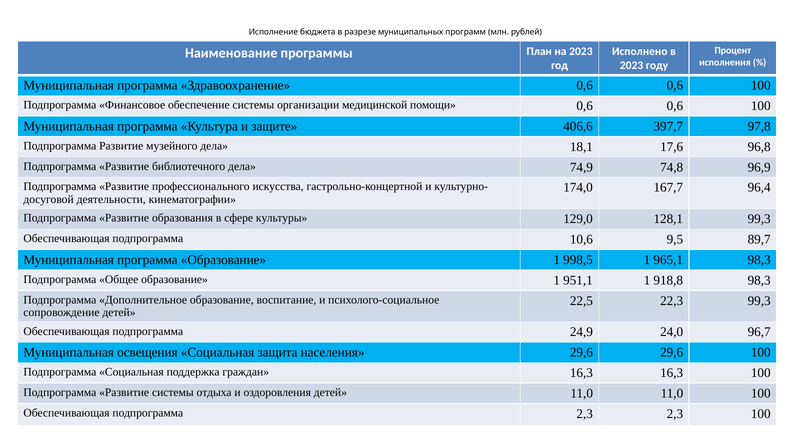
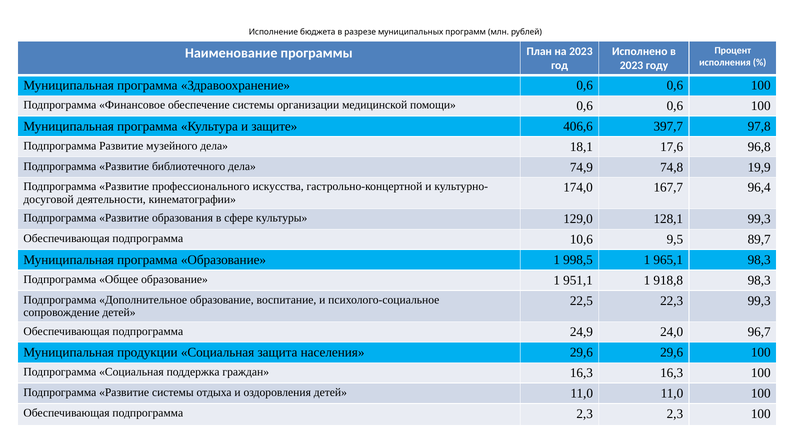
96,9: 96,9 -> 19,9 (759, 167)
освещения: освещения -> продукции (147, 353)
